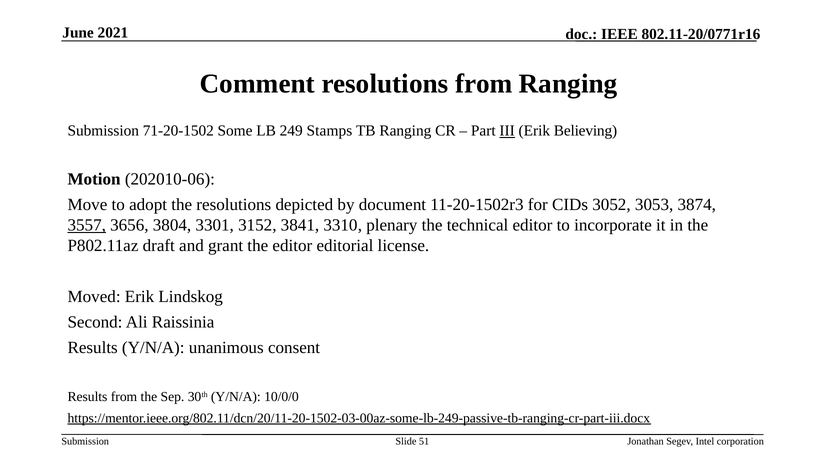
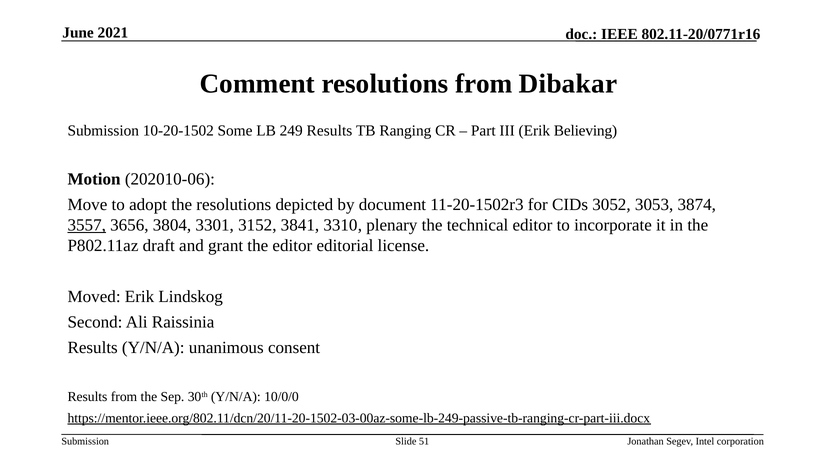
from Ranging: Ranging -> Dibakar (568, 84)
71-20-1502: 71-20-1502 -> 10-20-1502 (178, 131)
249 Stamps: Stamps -> Results (329, 131)
III underline: present -> none (507, 131)
